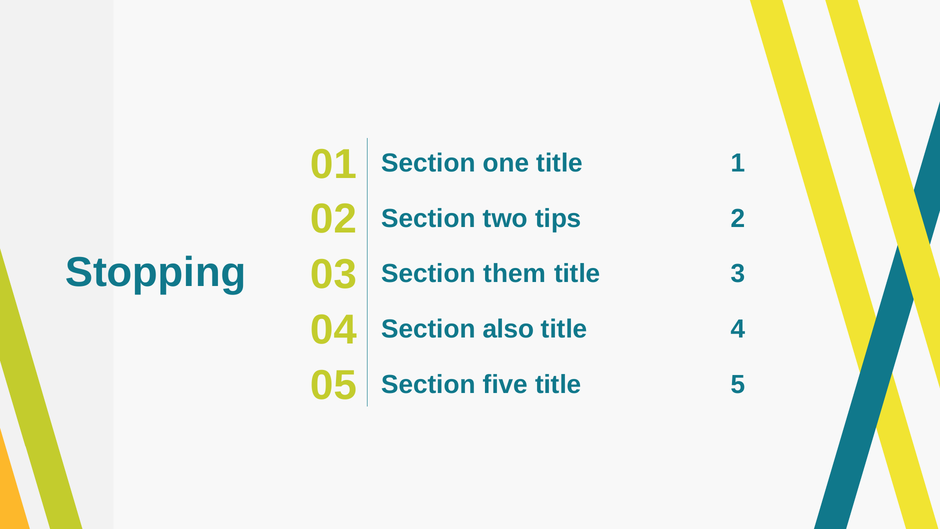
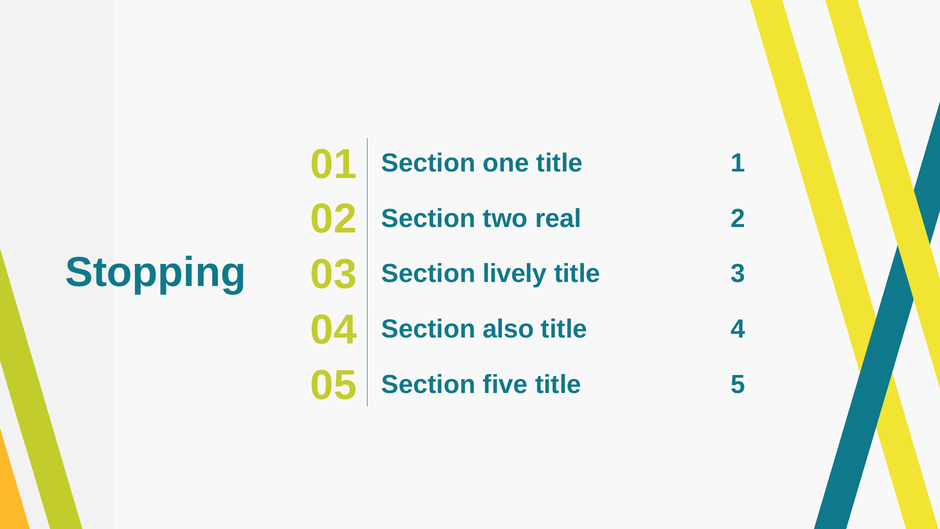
tips: tips -> real (558, 218)
them: them -> lively (515, 274)
